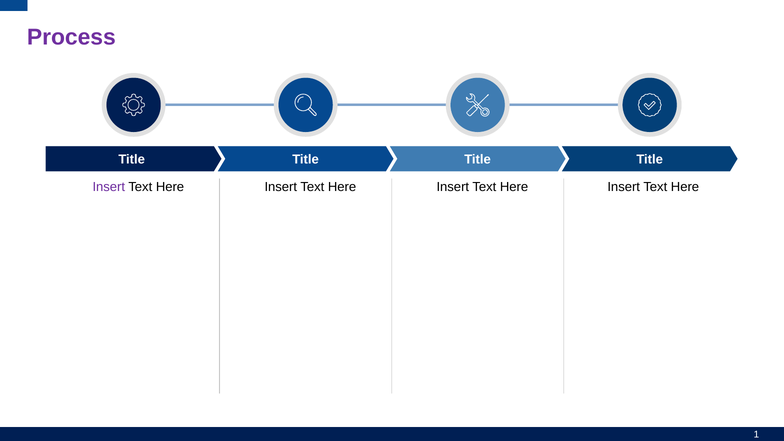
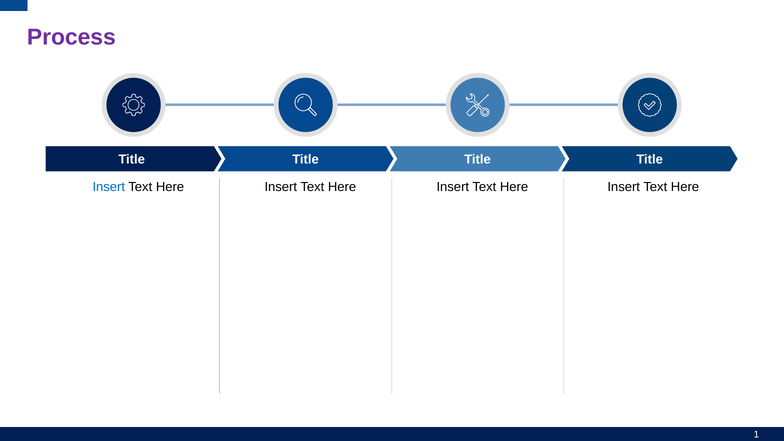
Insert colour: purple -> blue (109, 187)
